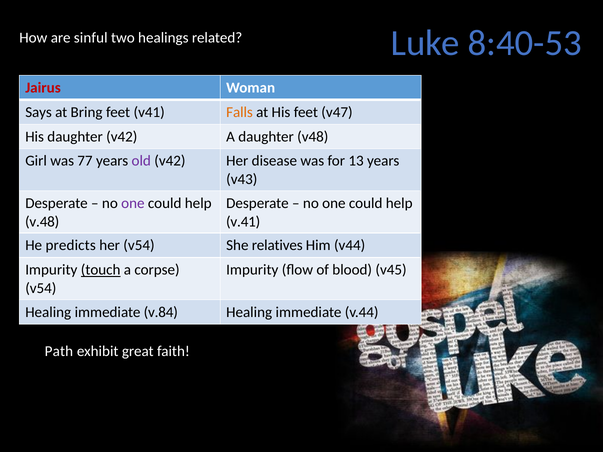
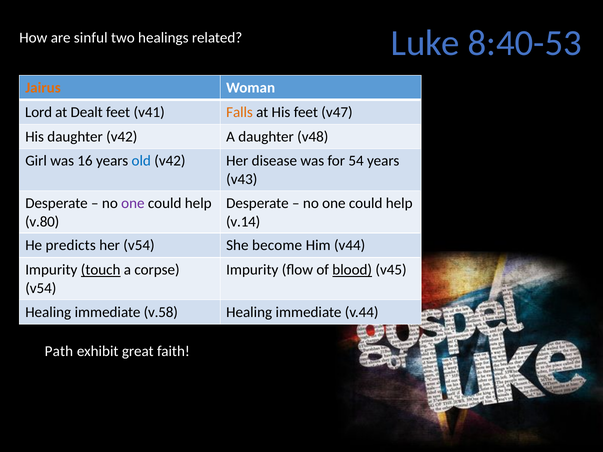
Jairus colour: red -> orange (43, 88)
Says: Says -> Lord (39, 112)
Bring: Bring -> Dealt (87, 112)
77: 77 -> 16 (85, 161)
old colour: purple -> blue (141, 161)
13: 13 -> 54 (356, 161)
v.48: v.48 -> v.80 (42, 222)
v.41: v.41 -> v.14 (243, 222)
relatives: relatives -> become (277, 246)
blood underline: none -> present (352, 270)
v.84: v.84 -> v.58 (161, 312)
